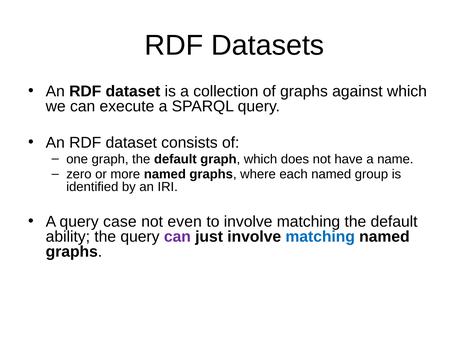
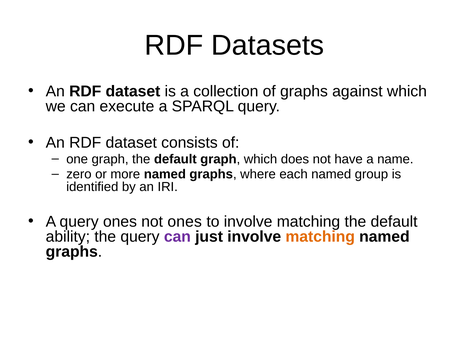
query case: case -> ones (120, 222)
not even: even -> ones (185, 222)
matching colour: blue -> orange (320, 237)
